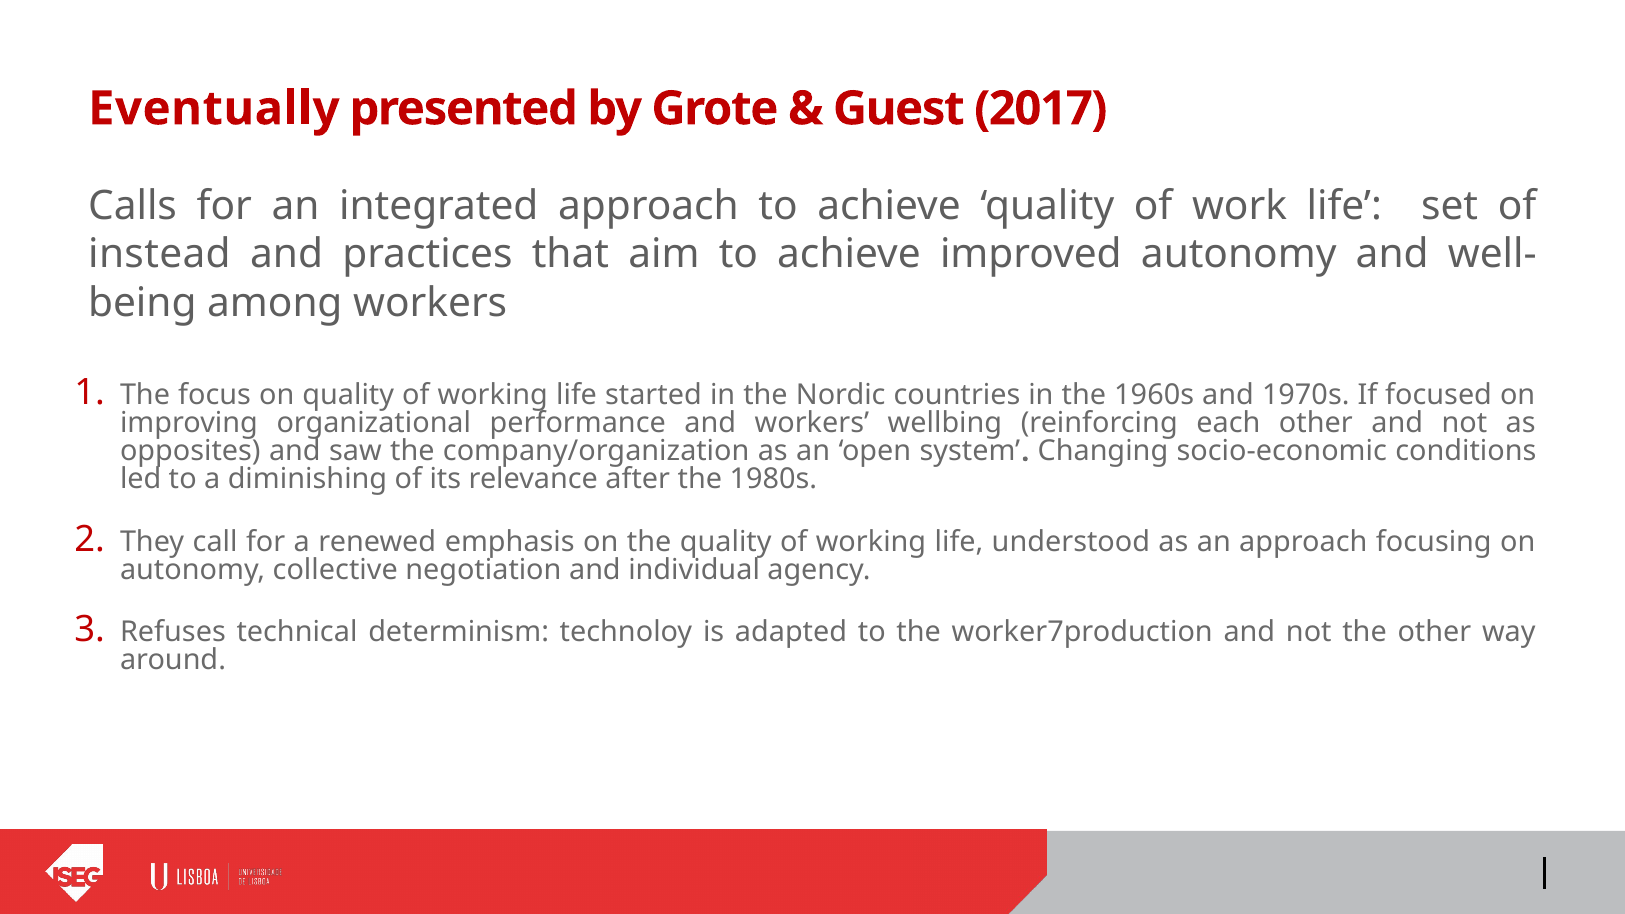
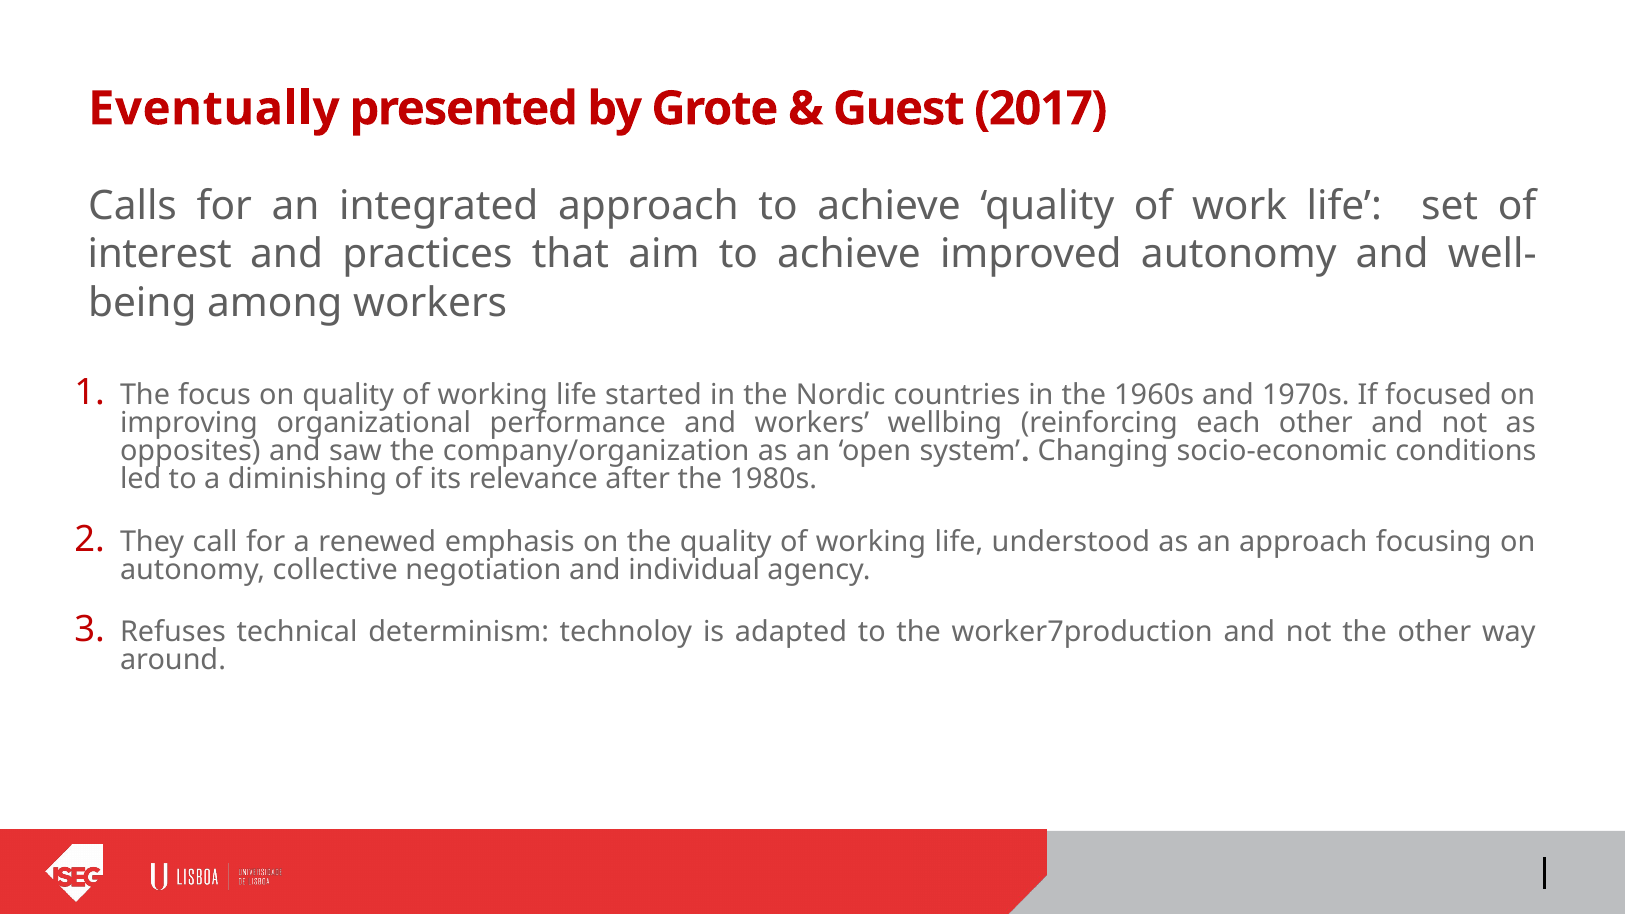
instead: instead -> interest (160, 254)
